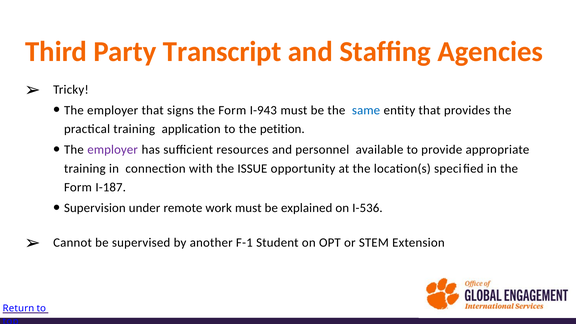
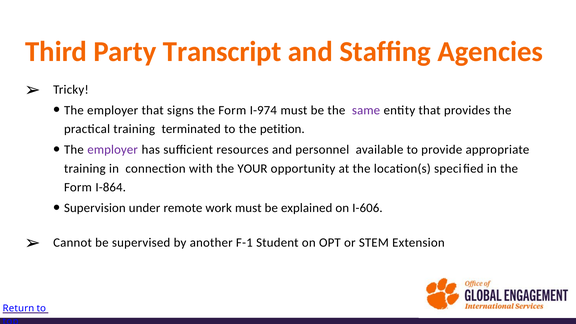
I-943: I-943 -> I-974 (263, 110)
same colour: blue -> purple (366, 110)
application: application -> terminated (191, 129)
ISSUE: ISSUE -> YOUR (252, 169)
I-187: I-187 -> I-864 (111, 187)
I-536: I-536 -> I-606 (367, 208)
